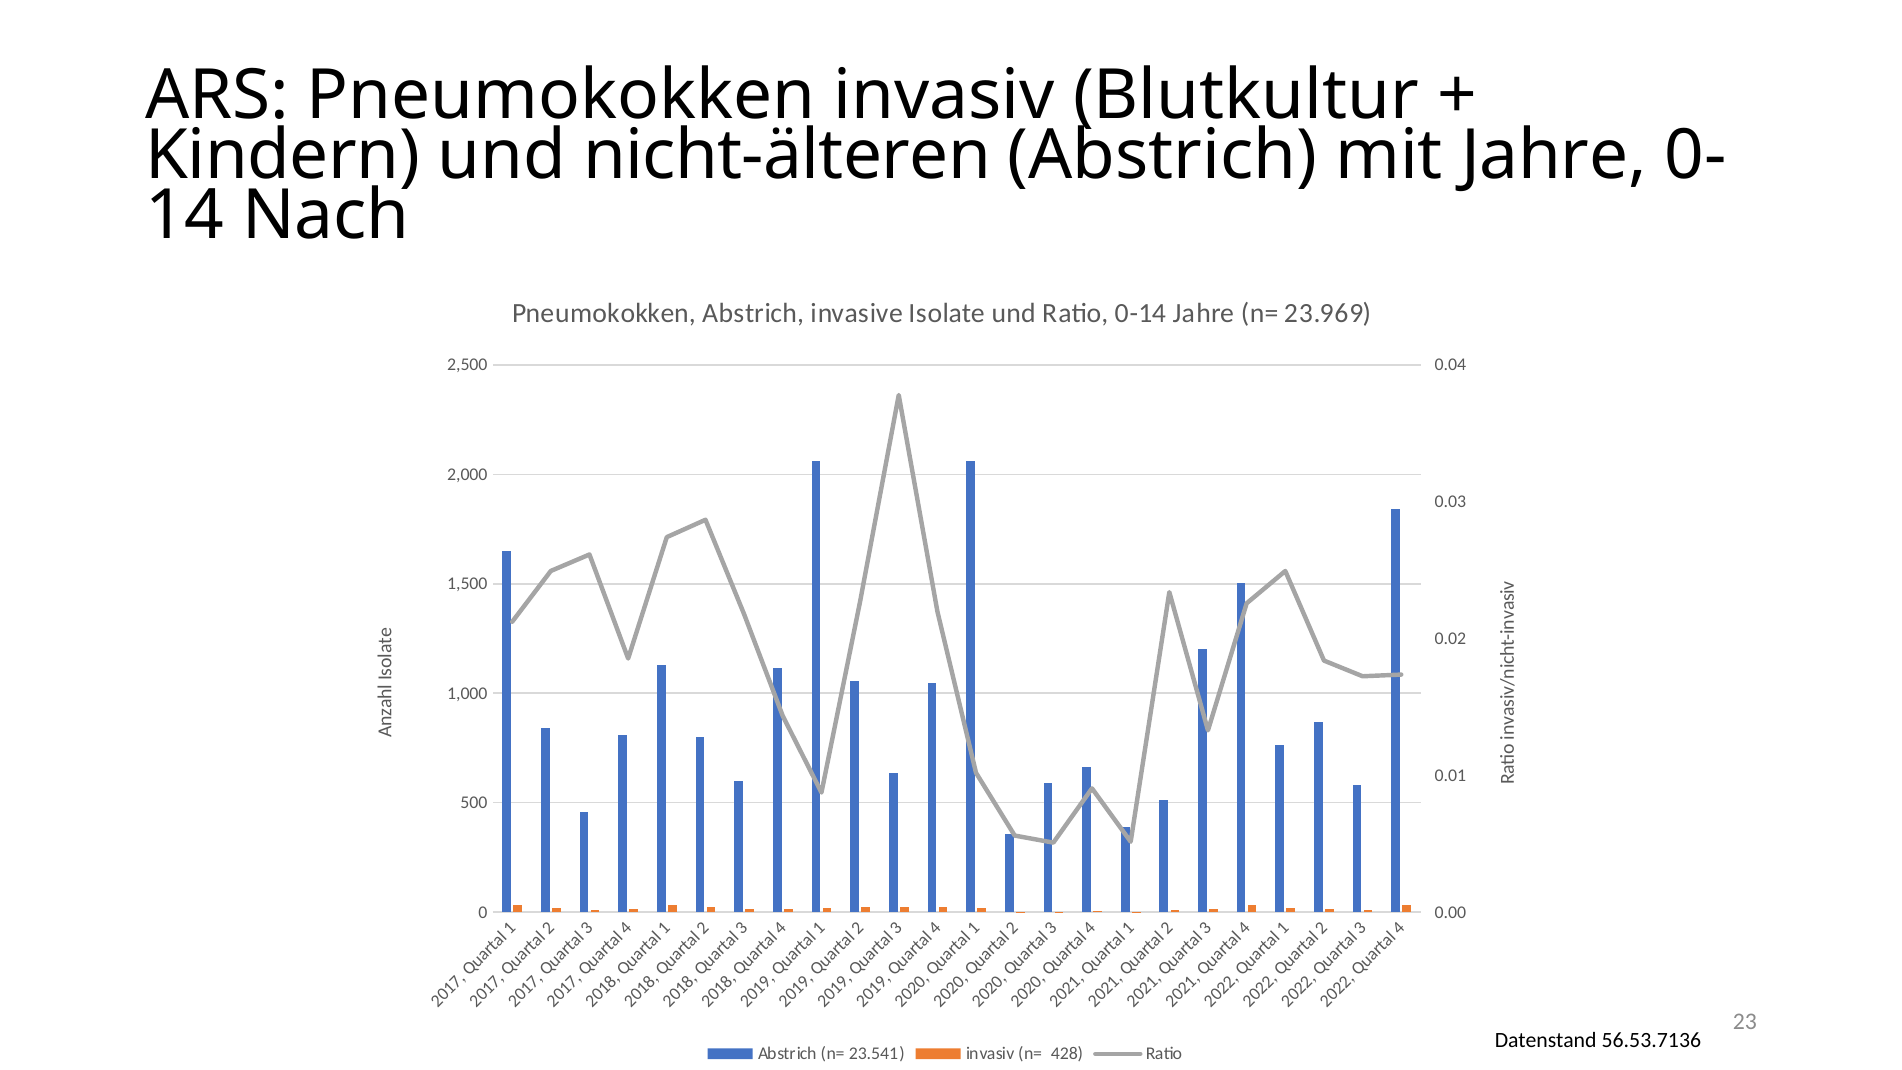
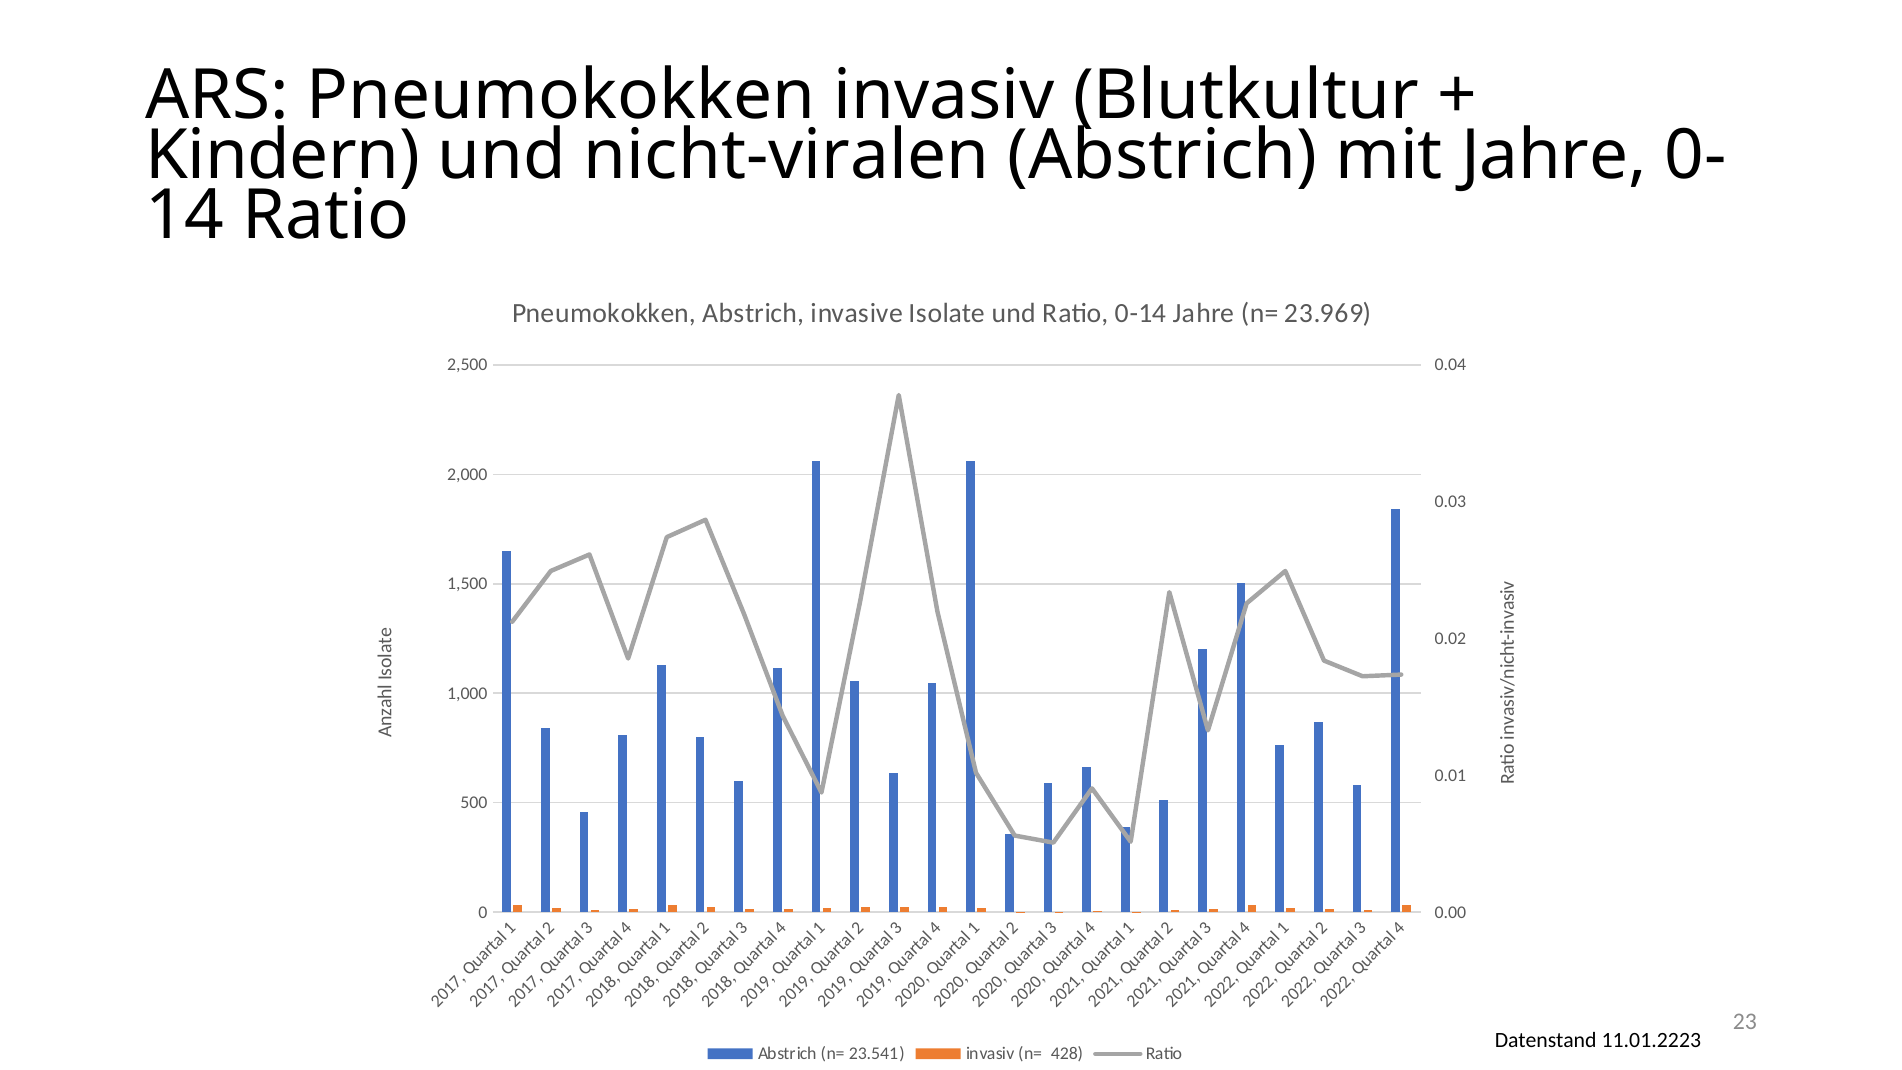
nicht-älteren: nicht-älteren -> nicht-viralen (787, 155)
Nach: Nach -> Ratio (326, 215)
56.53.7136: 56.53.7136 -> 11.01.2223 (1651, 1040)
